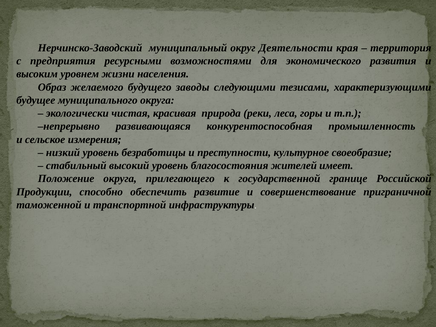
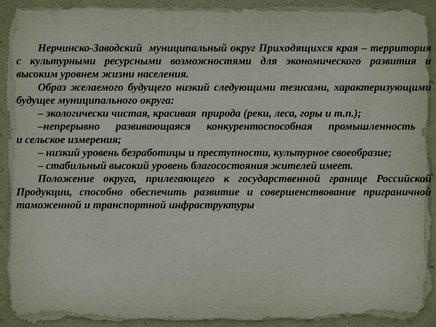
Деятельности: Деятельности -> Приходящихся (296, 48)
предприятия: предприятия -> культурными (63, 61)
будущего заводы: заводы -> низкий (193, 87)
